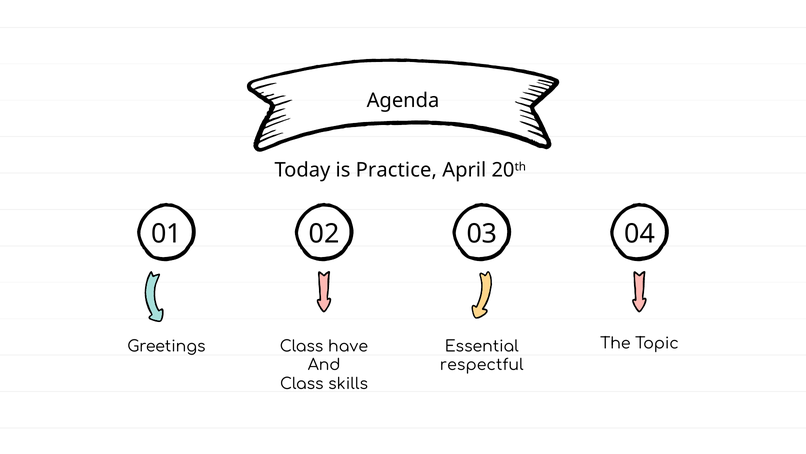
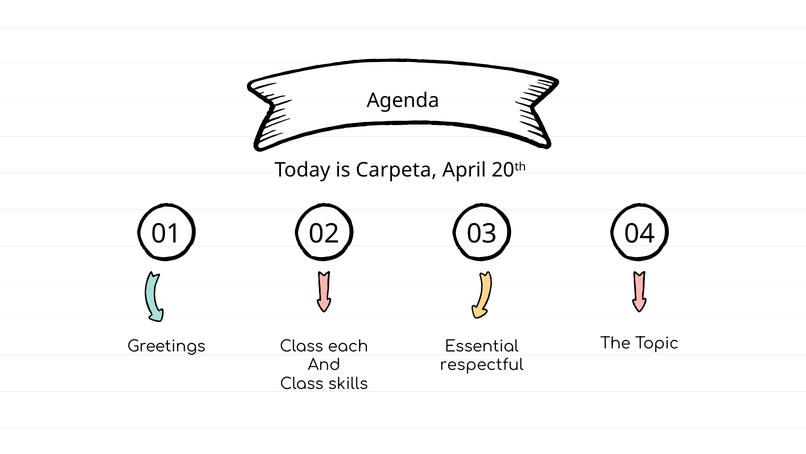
Practice: Practice -> Carpeta (396, 170)
have: have -> each (348, 346)
